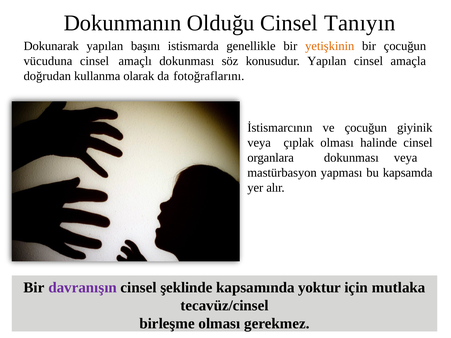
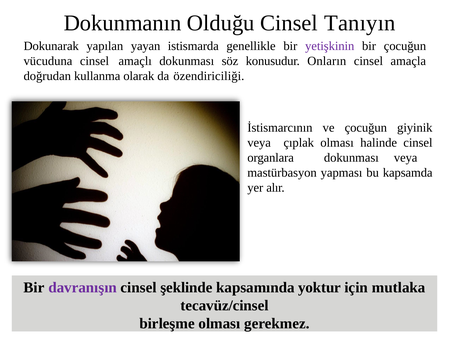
başını: başını -> yayan (146, 46)
yetişkinin colour: orange -> purple (330, 46)
konusudur Yapılan: Yapılan -> Onların (327, 61)
fotoğraflarını: fotoğraflarını -> özendiriciliği (209, 76)
